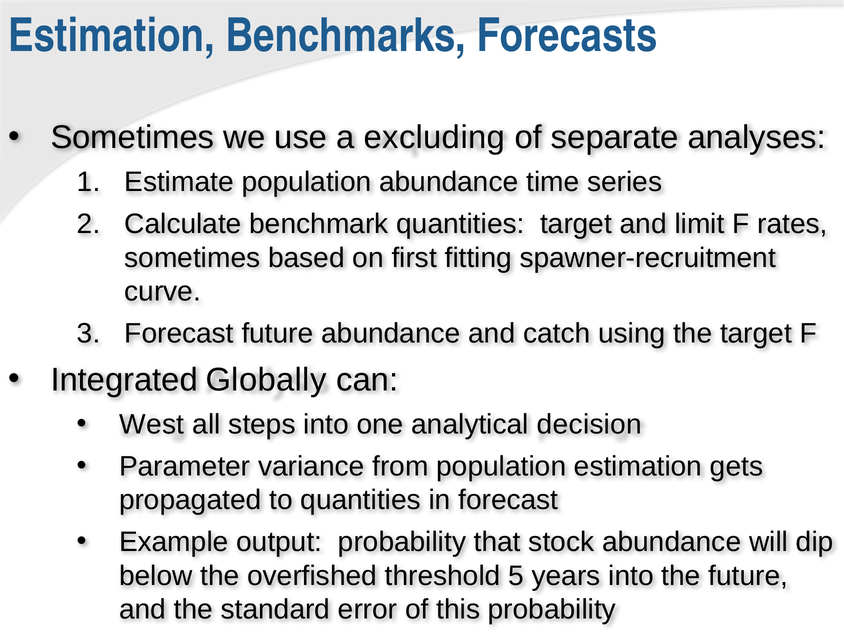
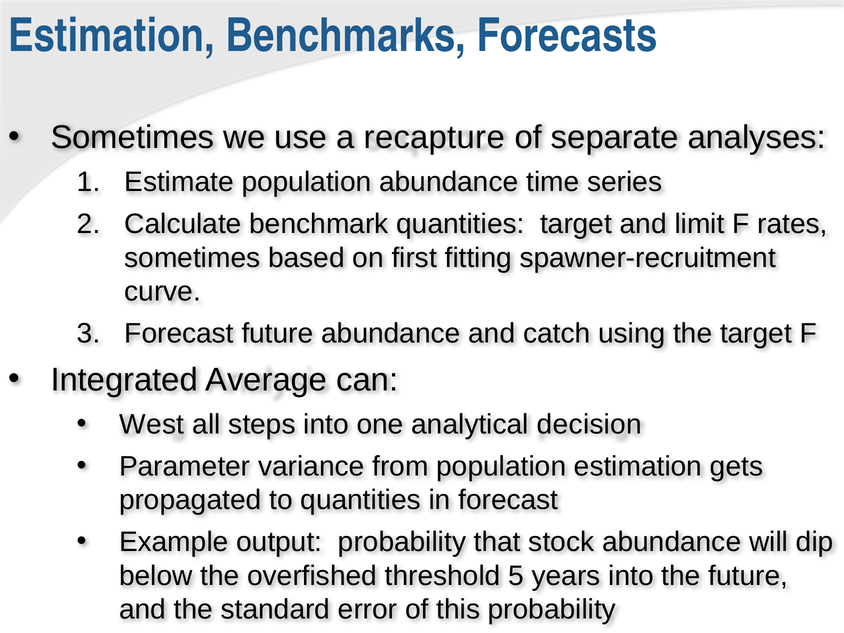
excluding: excluding -> recapture (434, 138)
Globally: Globally -> Average (266, 380)
